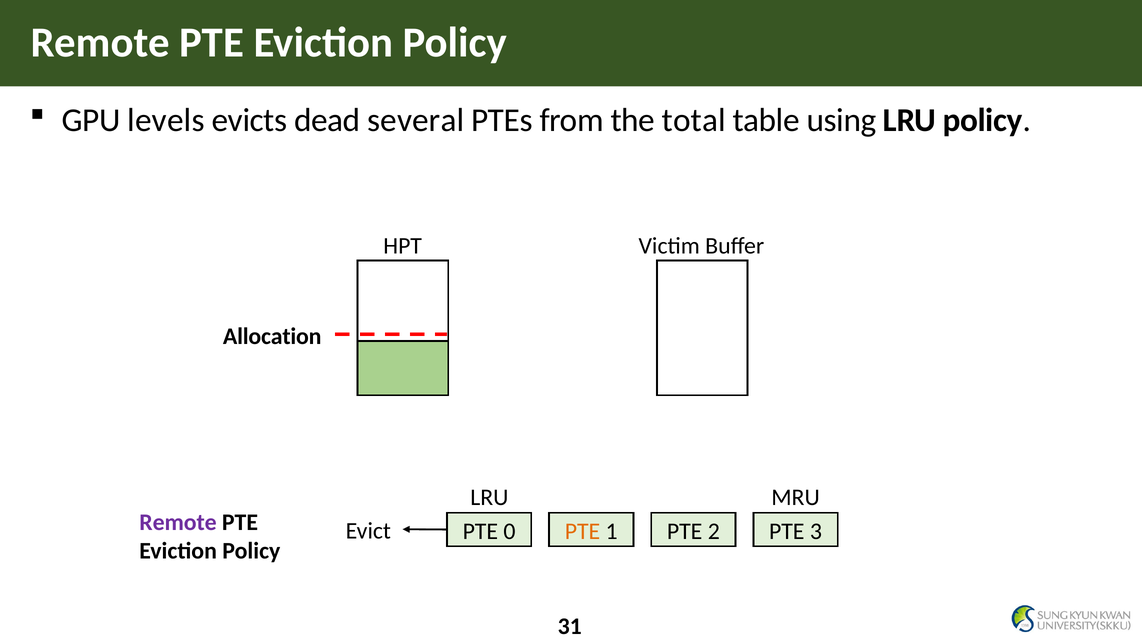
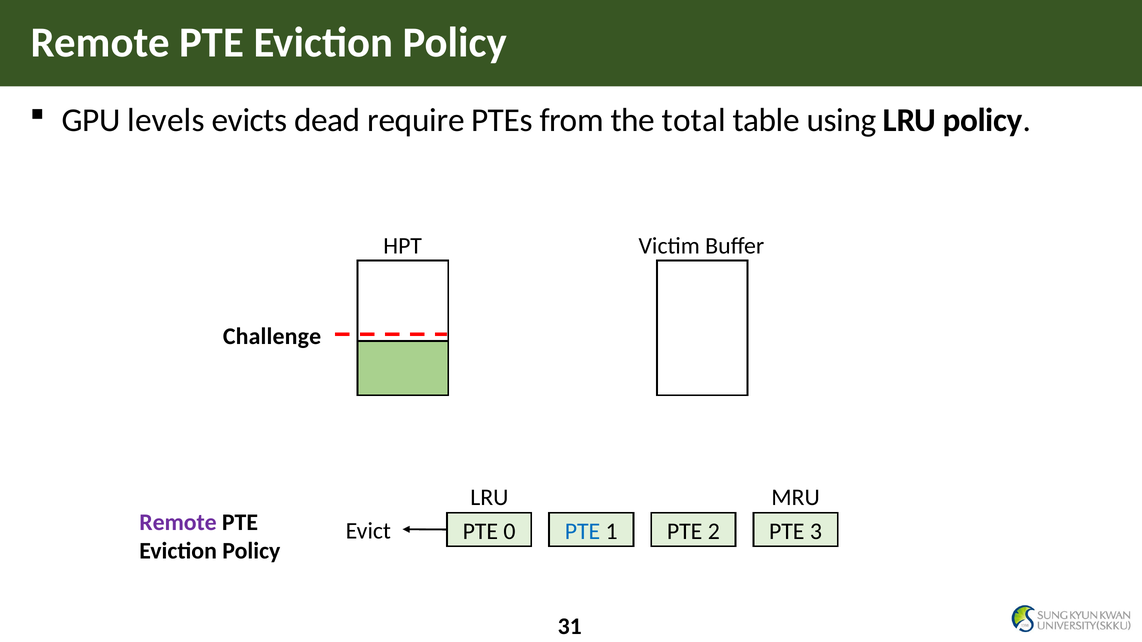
several: several -> require (416, 120)
Allocation: Allocation -> Challenge (272, 337)
PTE colour: orange -> blue (583, 531)
